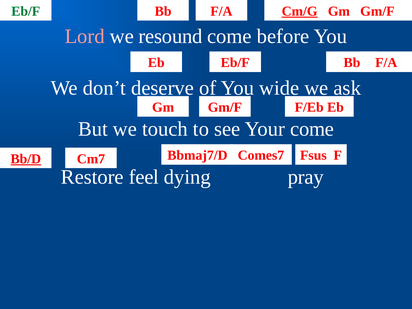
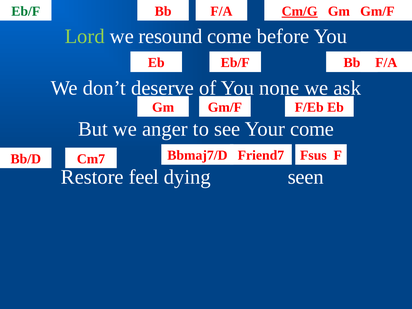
Lord colour: pink -> light green (85, 36)
wide: wide -> none (279, 88)
touch: touch -> anger (165, 129)
Bb/D underline: present -> none (26, 159)
Comes7: Comes7 -> Friend7 (261, 155)
pray: pray -> seen (306, 177)
